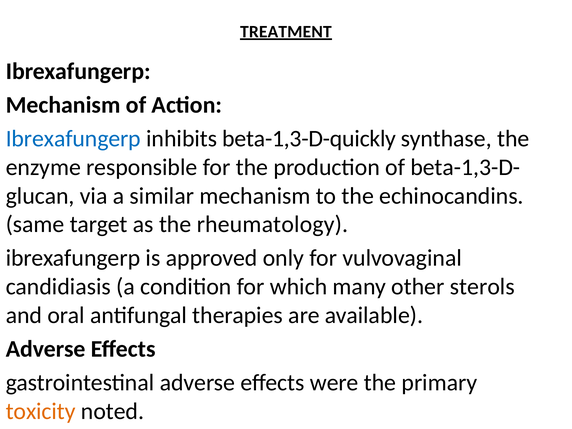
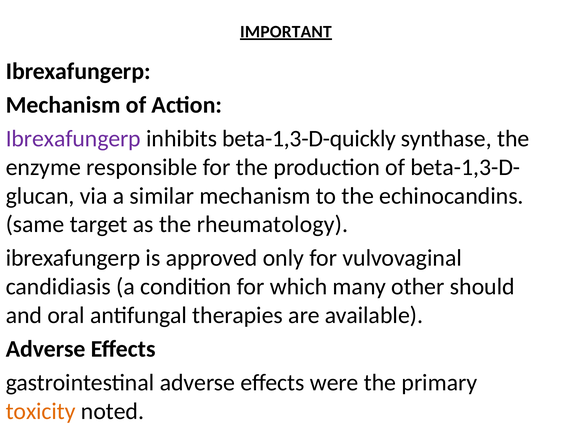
TREATMENT: TREATMENT -> IMPORTANT (286, 32)
Ibrexafungerp colour: blue -> purple (73, 139)
sterols: sterols -> should (482, 287)
